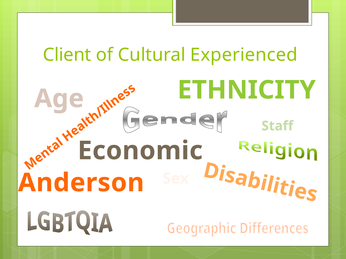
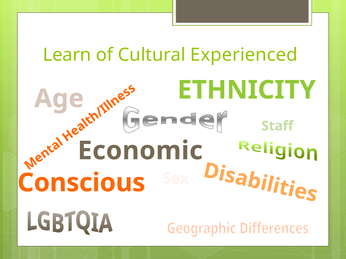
Client: Client -> Learn (67, 55)
Anderson: Anderson -> Conscious (81, 183)
